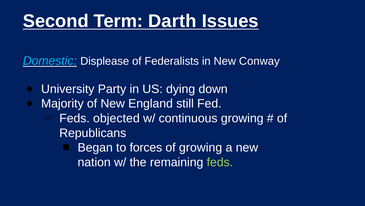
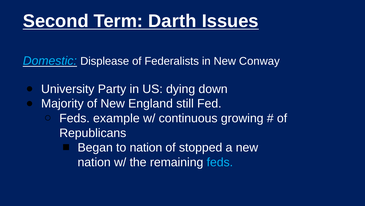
objected: objected -> example (116, 118)
to forces: forces -> nation (146, 147)
of growing: growing -> stopped (201, 147)
feds colour: light green -> light blue (220, 162)
